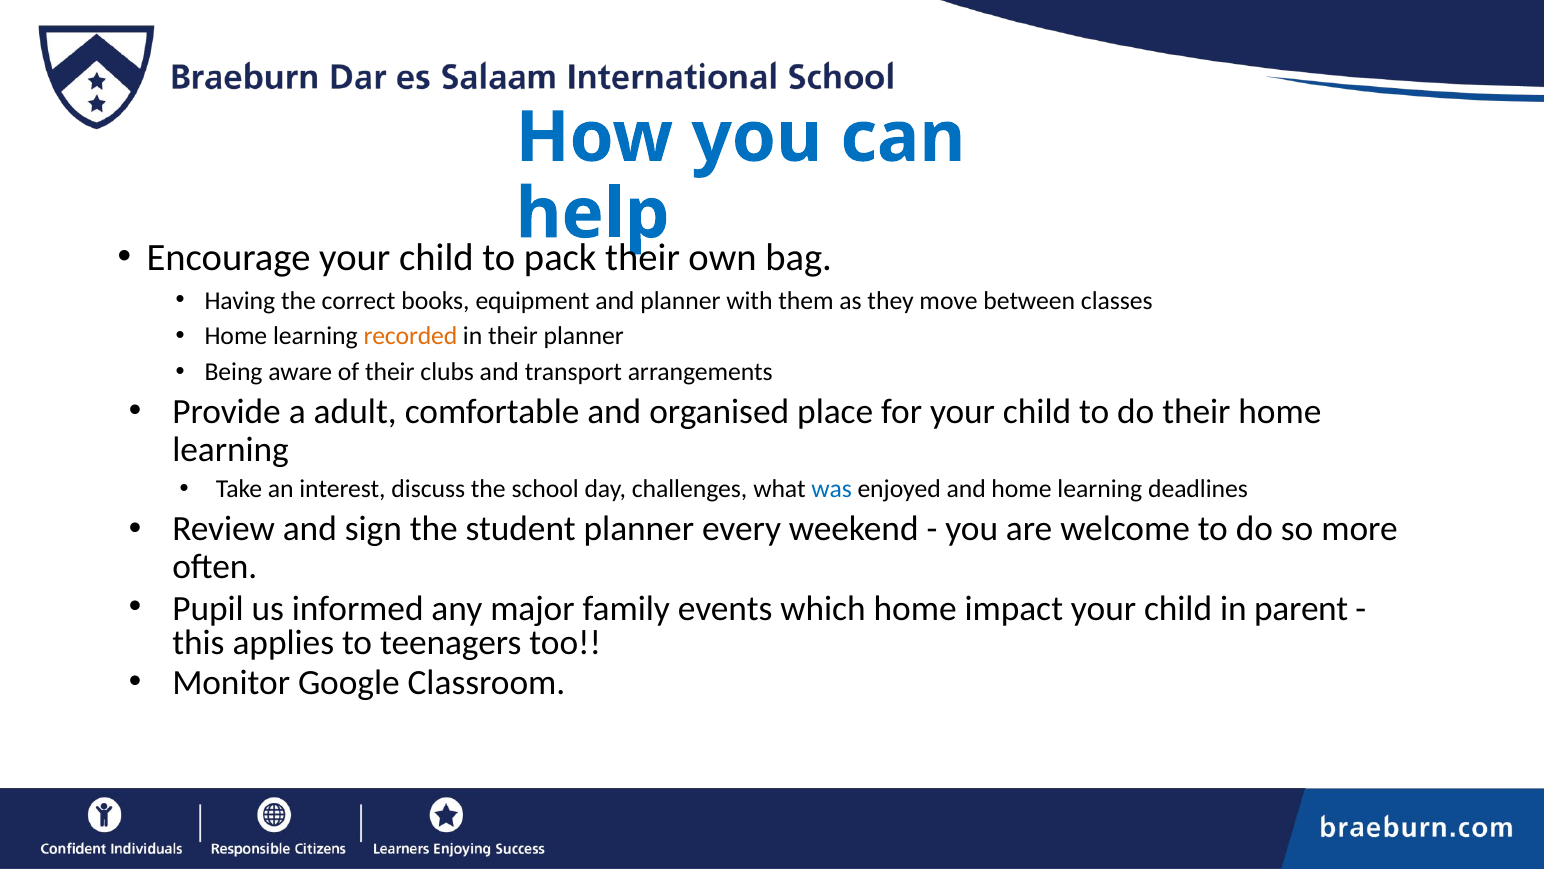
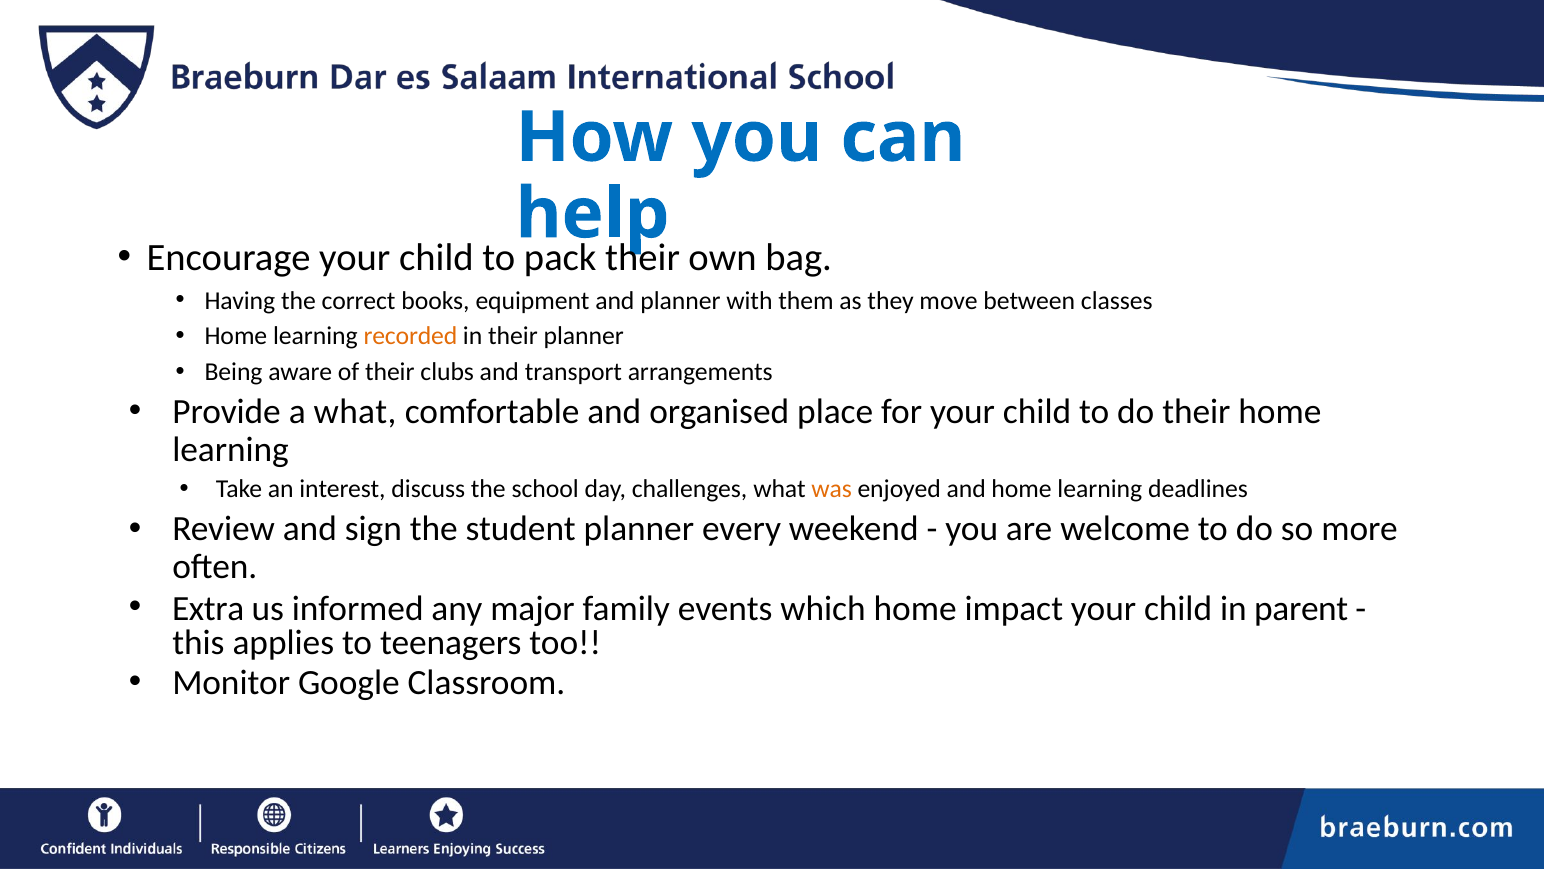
a adult: adult -> what (355, 411)
was colour: blue -> orange (832, 489)
Pupil: Pupil -> Extra (208, 608)
